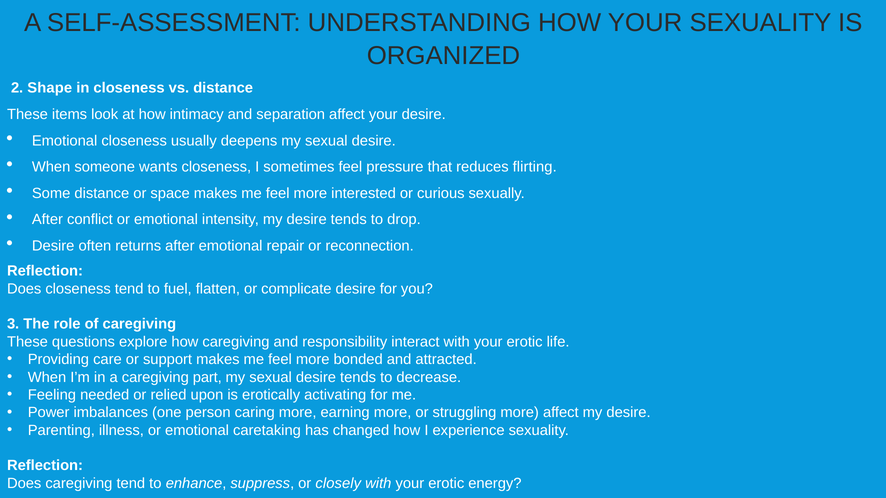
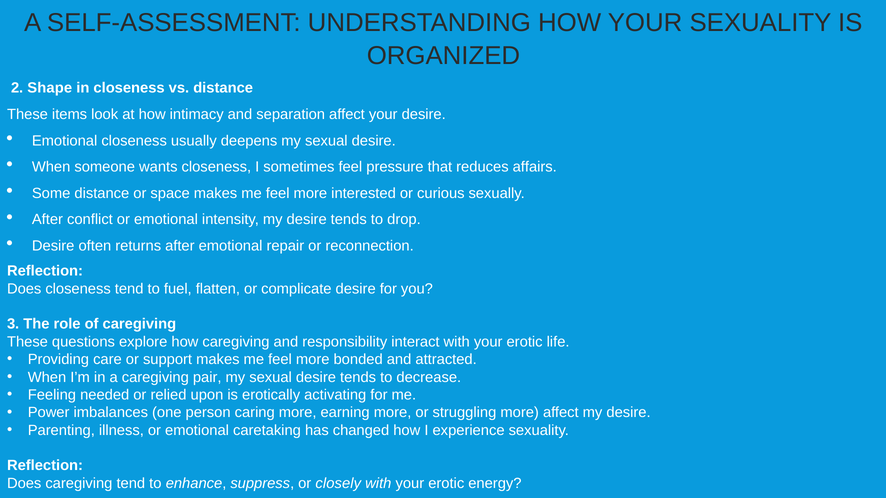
flirting: flirting -> affairs (535, 167)
part: part -> pair (207, 377)
